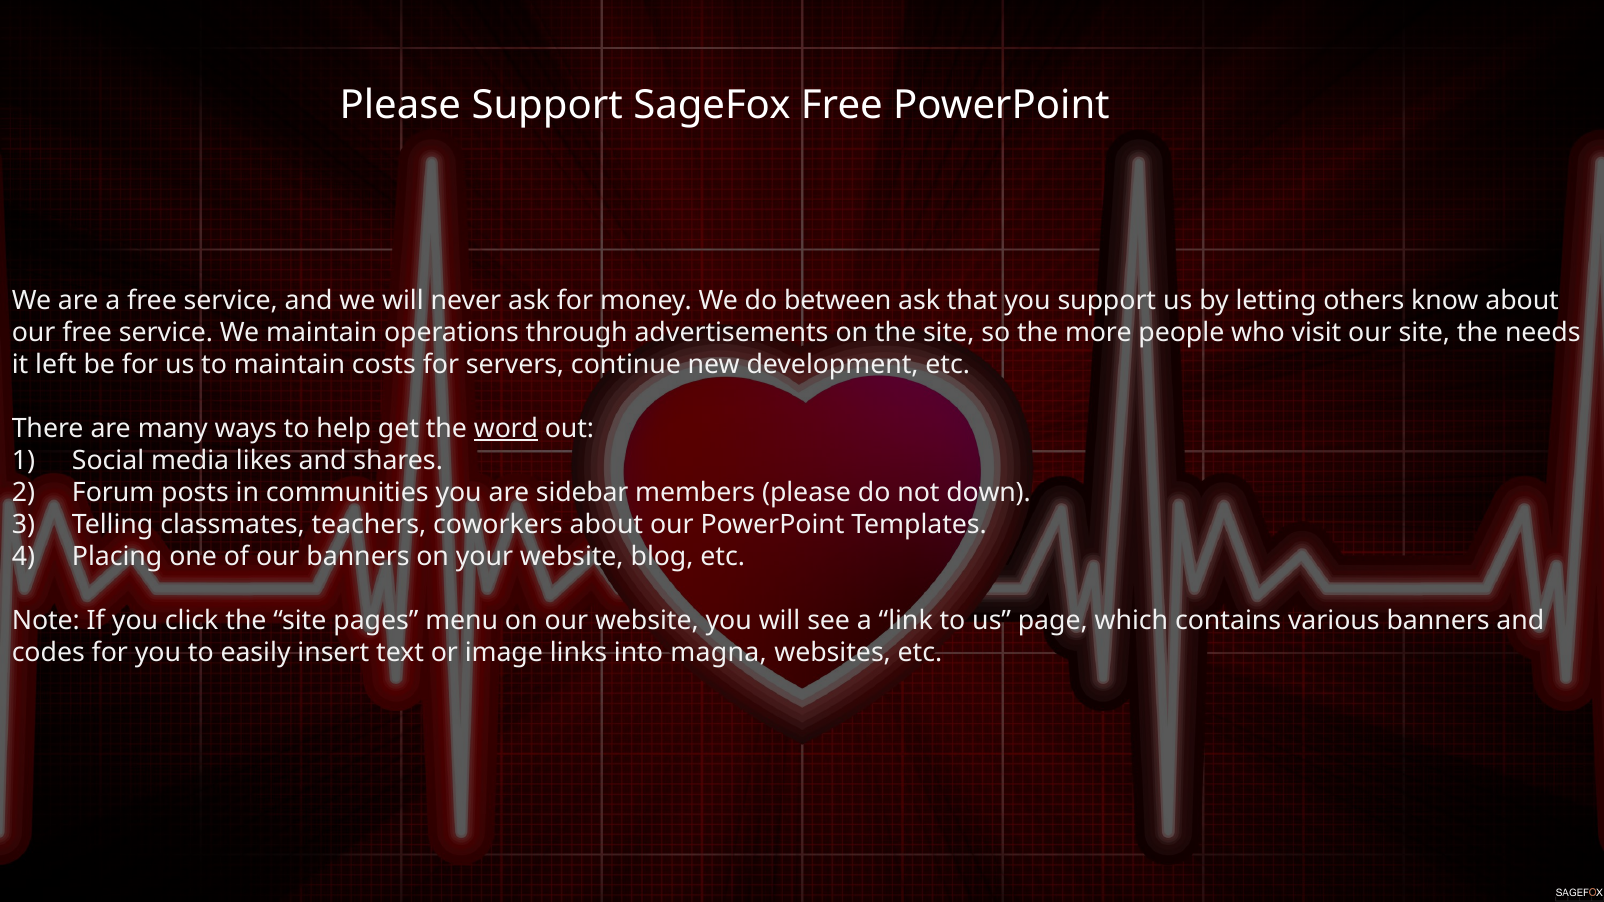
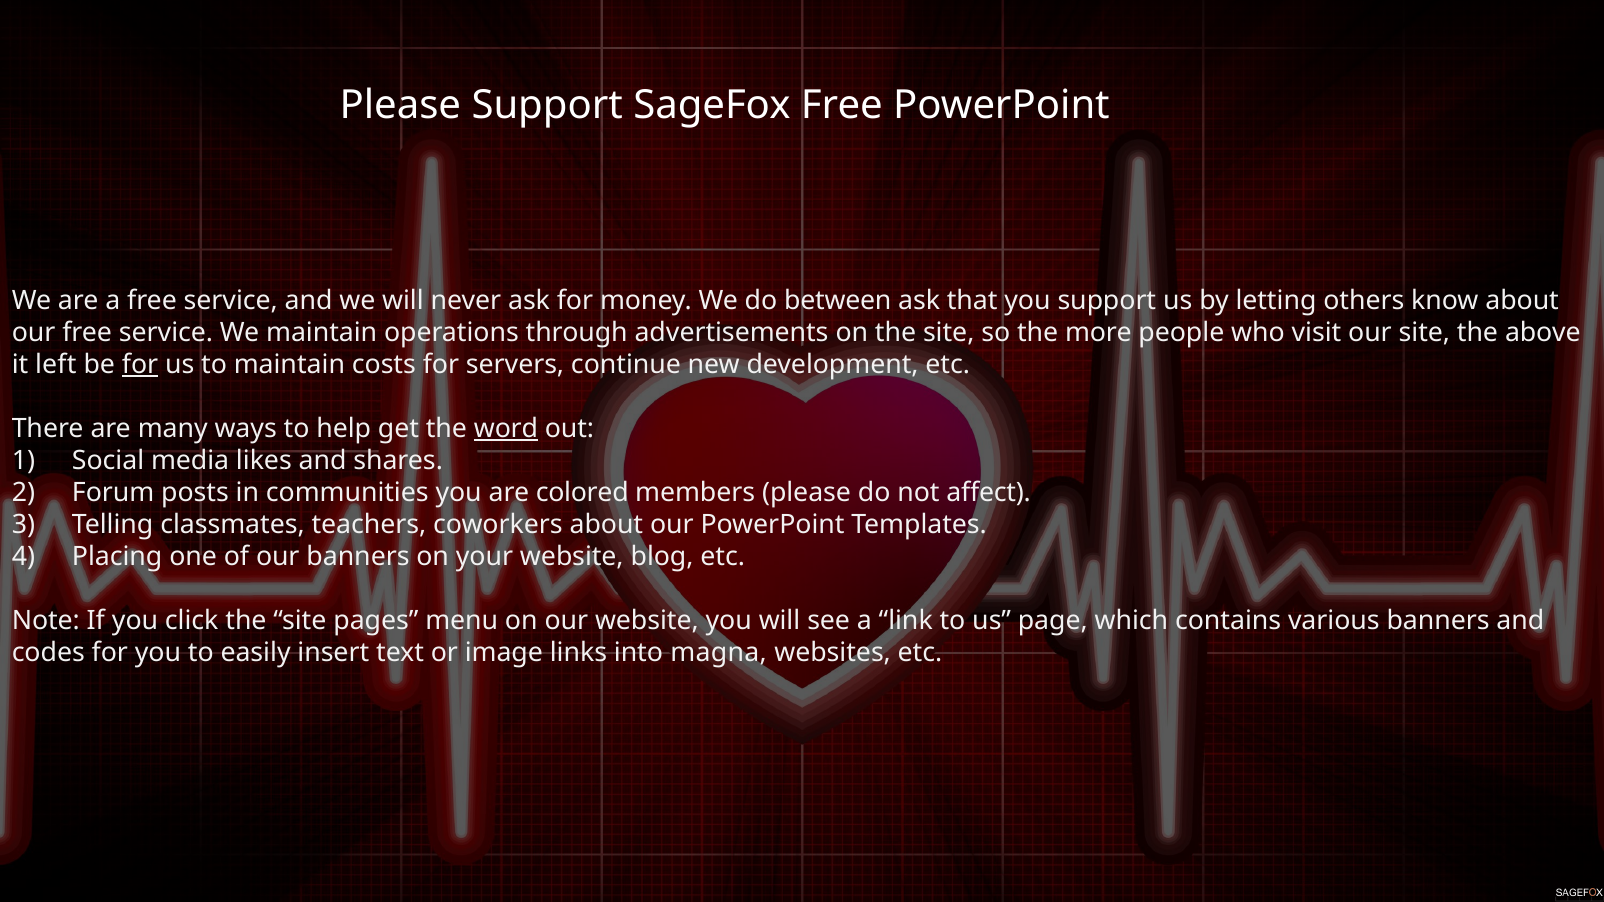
needs: needs -> above (1543, 333)
for underline: none -> present (140, 365)
sidebar: sidebar -> colored (582, 493)
down: down -> affect (989, 493)
